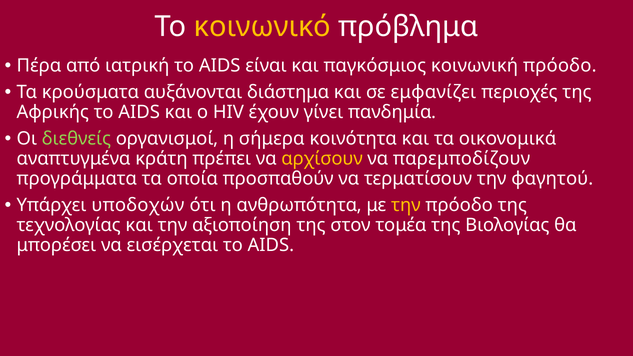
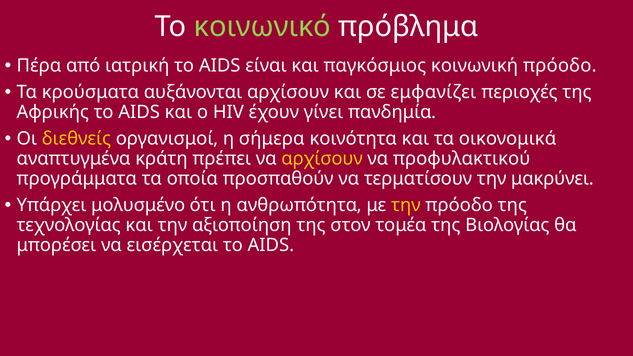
κοινωνικό colour: yellow -> light green (262, 27)
αυξάνονται διάστημα: διάστημα -> αρχίσουν (288, 92)
διεθνείς colour: light green -> yellow (76, 139)
παρεμποδίζουν: παρεμποδίζουν -> προφυλακτικού (462, 159)
φαγητού: φαγητού -> μακρύνει (552, 179)
υποδοχών: υποδοχών -> μολυσμένο (138, 205)
